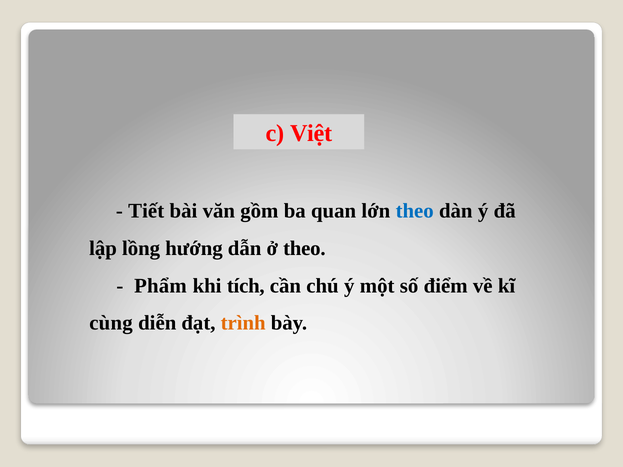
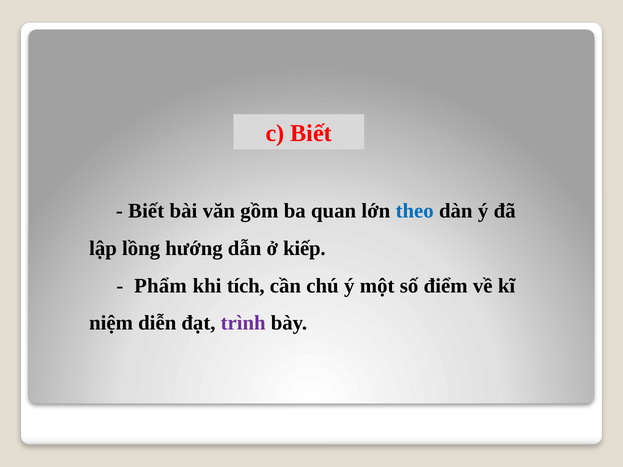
c Việt: Việt -> Biết (311, 134)
Tiết: Tiết -> Biết (146, 211)
ở theo: theo -> kiếp (304, 249)
cùng: cùng -> niệm (111, 323)
trình colour: orange -> purple (243, 323)
